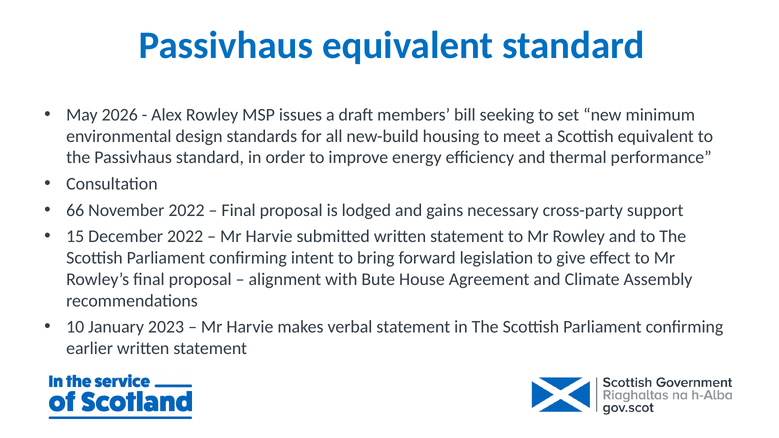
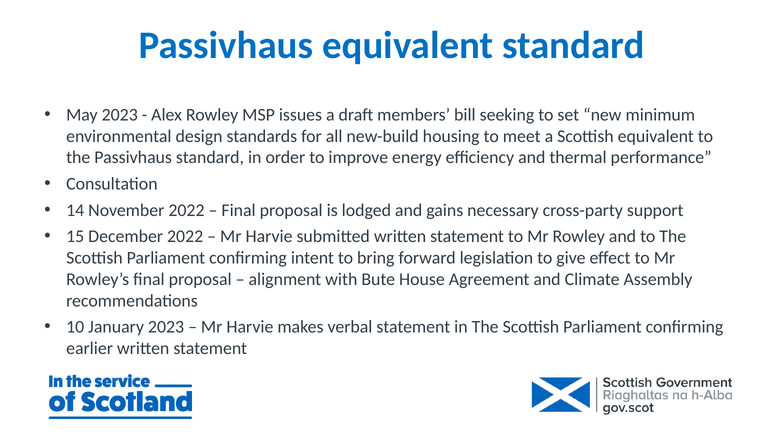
May 2026: 2026 -> 2023 (120, 115)
66: 66 -> 14 (75, 210)
